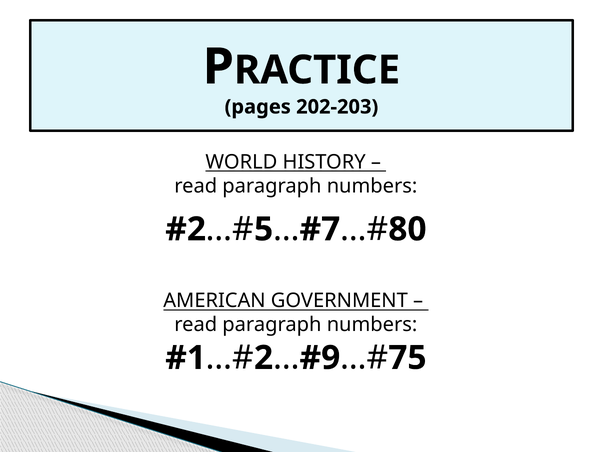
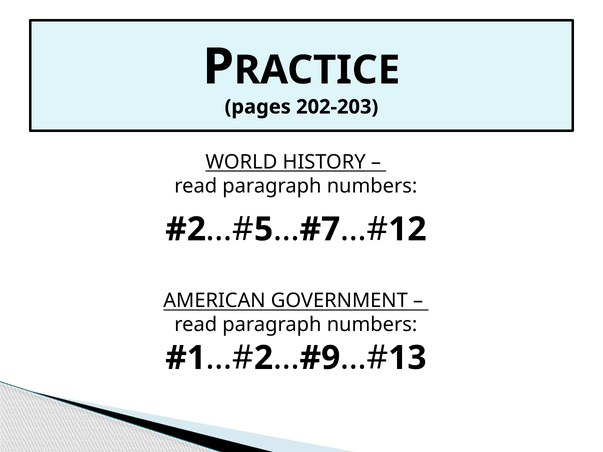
80: 80 -> 12 (407, 229)
75: 75 -> 13 (407, 358)
